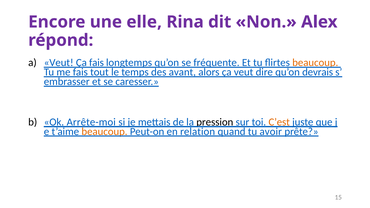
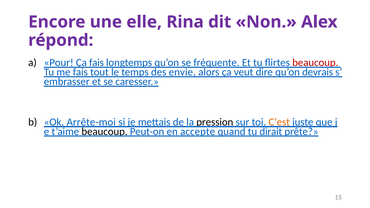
Veut: Veut -> Pour (59, 63)
beaucoup colour: orange -> red (315, 63)
avant: avant -> envie (182, 72)
beaucoup colour: orange -> black (105, 132)
relation: relation -> accepte (198, 132)
avoir: avoir -> dirait (271, 132)
